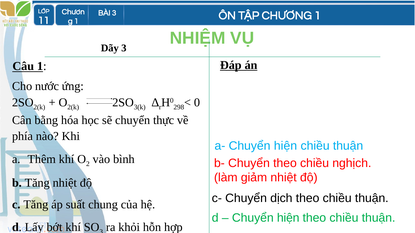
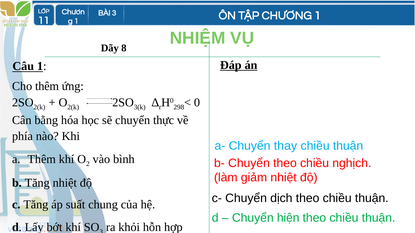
Dãy 3: 3 -> 8 (124, 48)
Cho nước: nước -> thêm (47, 86)
a- Chuyển hiện: hiện -> thay (285, 146)
